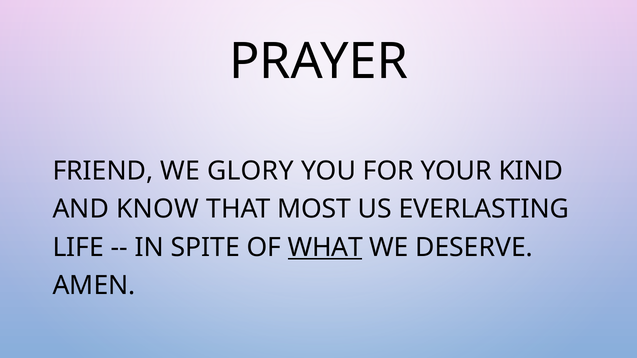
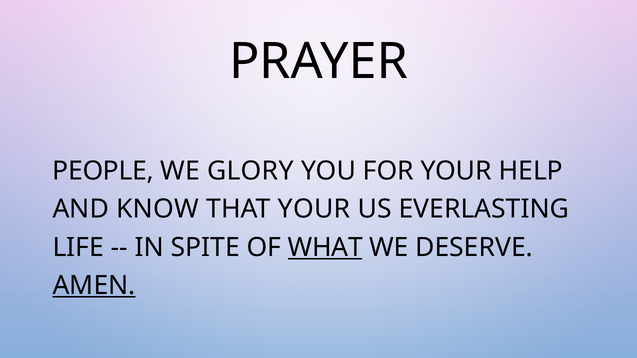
FRIEND: FRIEND -> PEOPLE (103, 171)
KIND: KIND -> HELP (531, 171)
THAT MOST: MOST -> YOUR (314, 209)
AMEN underline: none -> present (94, 286)
